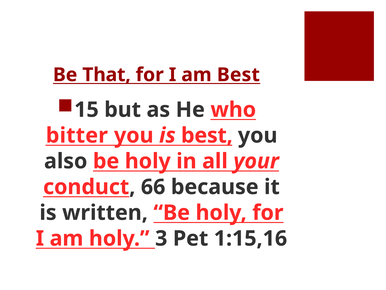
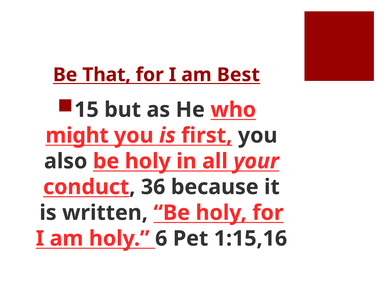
bitter: bitter -> might (77, 135)
is best: best -> first (207, 135)
66: 66 -> 36 (153, 187)
3: 3 -> 6 (161, 238)
